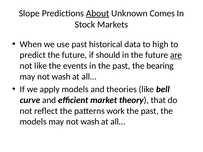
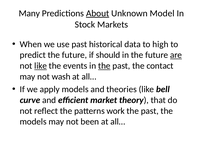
Slope: Slope -> Many (29, 13)
Comes: Comes -> Model (162, 13)
like underline: none -> present (41, 66)
the underline: none -> present (104, 66)
bearing: bearing -> contact (160, 66)
models may not wash: wash -> been (90, 122)
